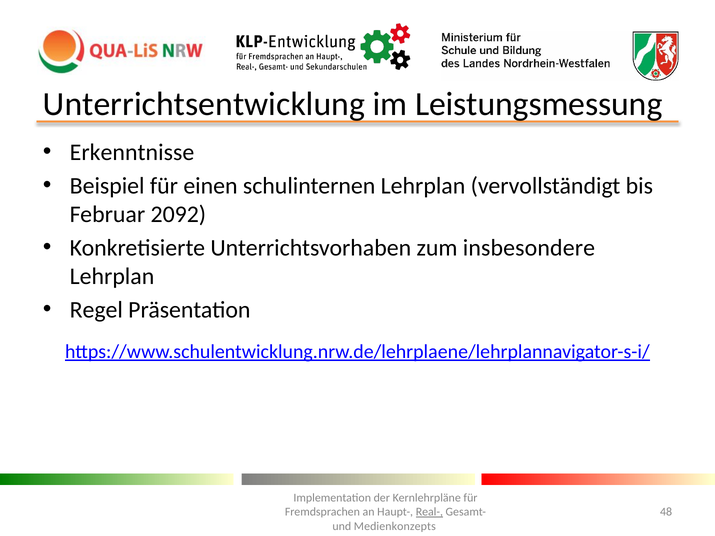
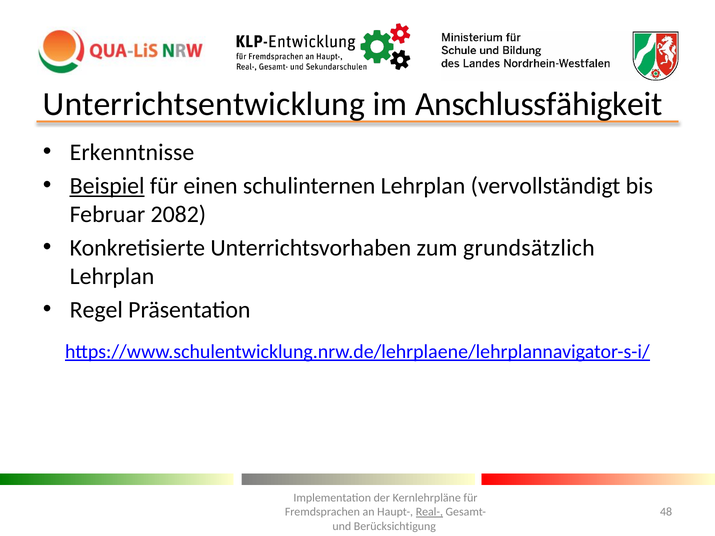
Leistungsmessung: Leistungsmessung -> Anschlussfähigkeit (539, 104)
Beispiel underline: none -> present (107, 186)
2092: 2092 -> 2082 (178, 214)
insbesondere: insbesondere -> grundsätzlich (529, 248)
Medienkonzepts: Medienkonzepts -> Berücksichtigung (395, 526)
